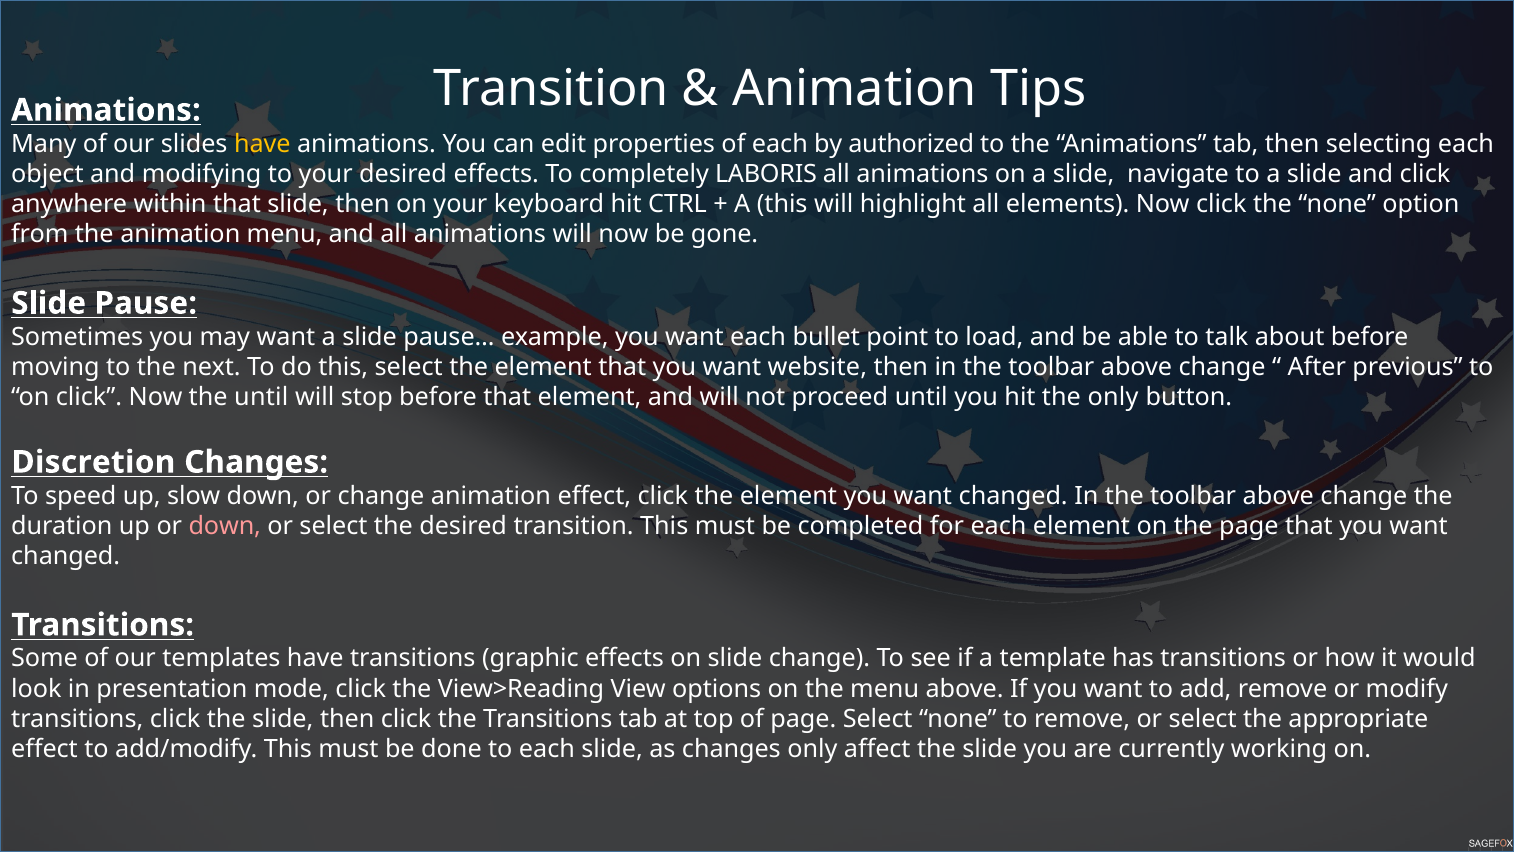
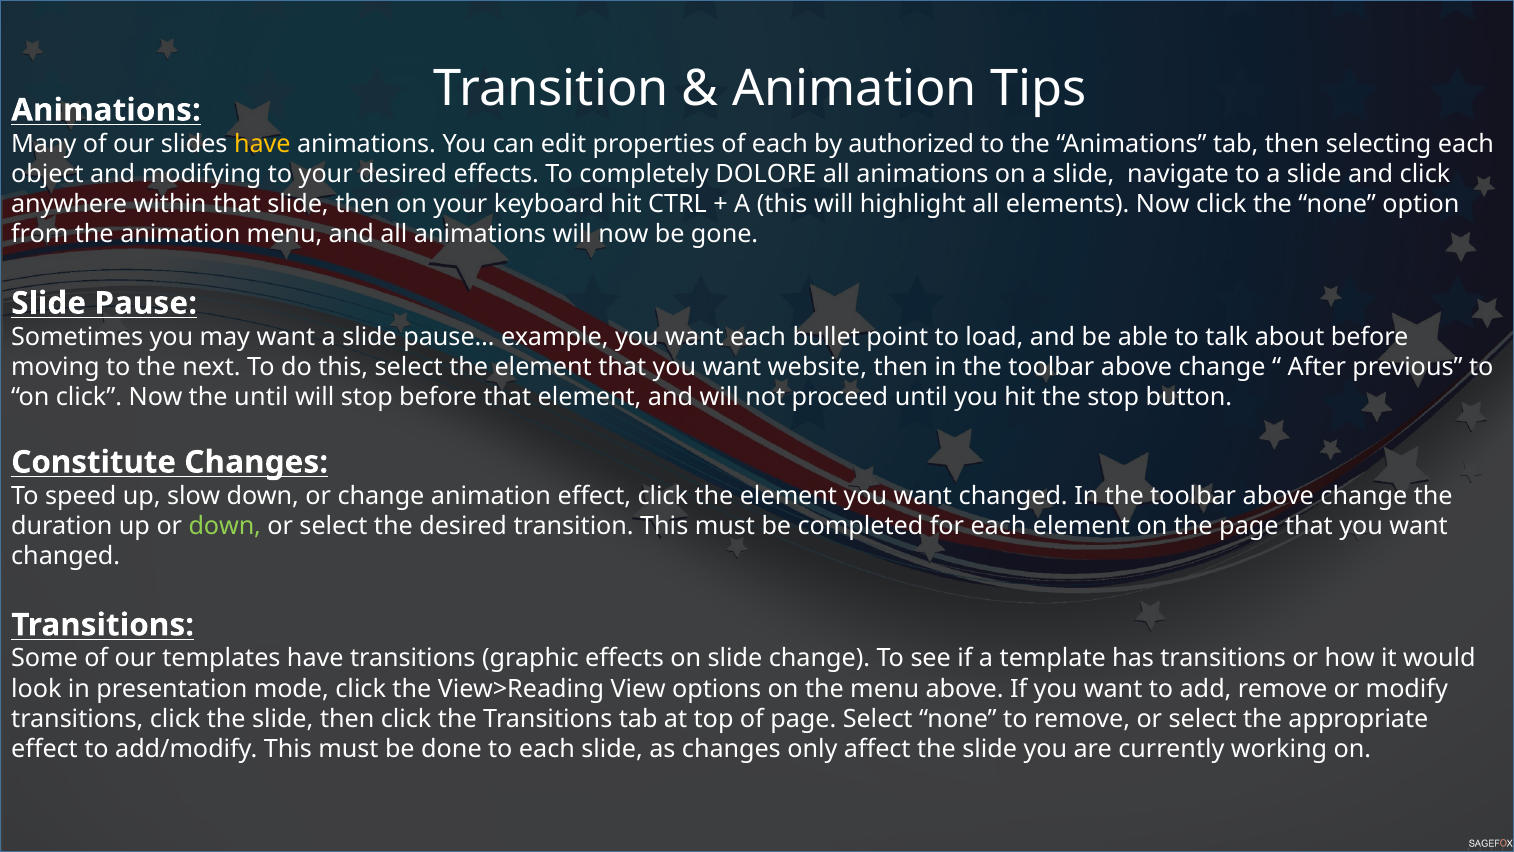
LABORIS: LABORIS -> DOLORE (766, 174)
the only: only -> stop (1113, 397)
Discretion: Discretion -> Constitute (94, 462)
down colour: pink -> light green (225, 526)
